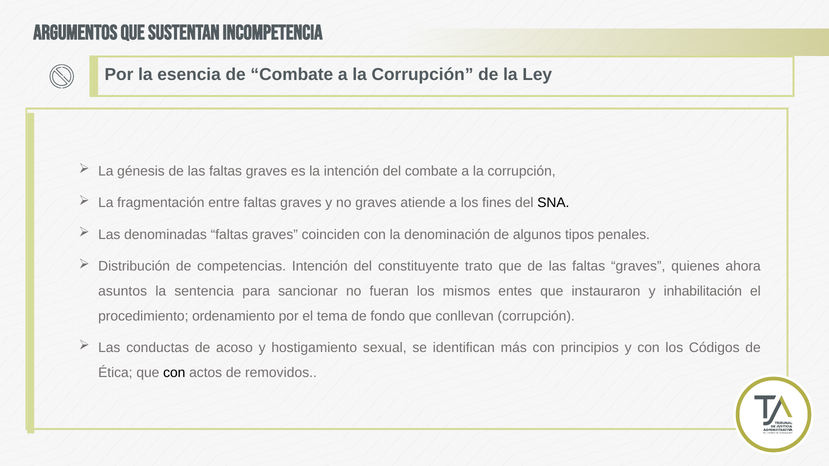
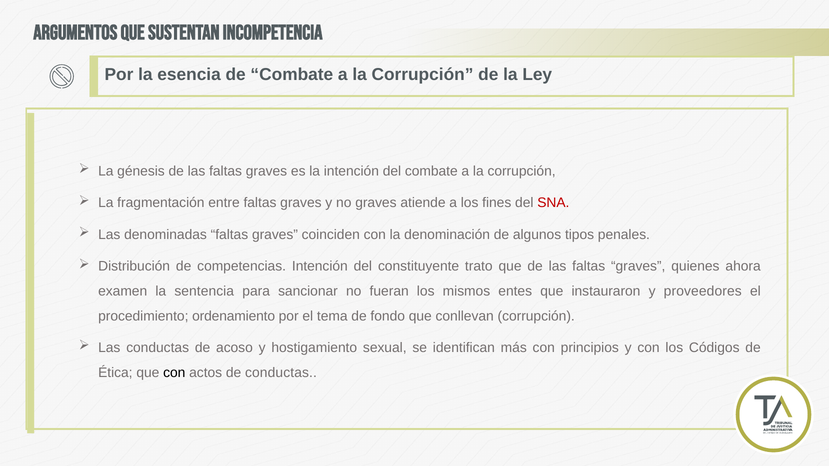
SNA colour: black -> red (553, 203)
asuntos: asuntos -> examen (123, 291)
inhabilitación: inhabilitación -> proveedores (703, 291)
de removidos: removidos -> conductas (281, 373)
